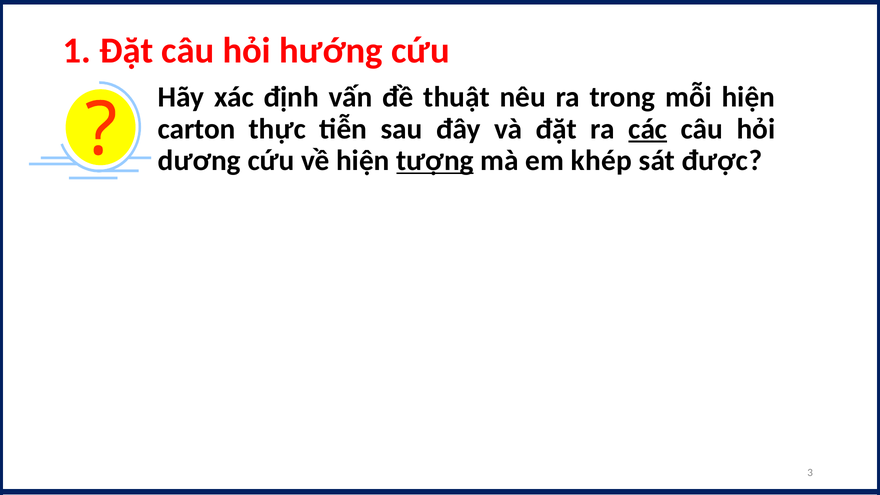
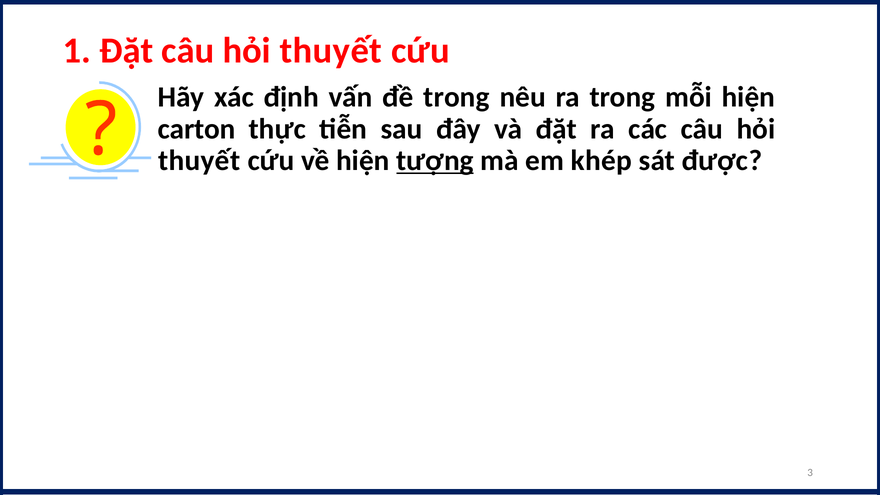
Đặt câu hỏi hướng: hướng -> thuyết (331, 51)
đề thuật: thuật -> trong (457, 97)
các underline: present -> none (648, 129)
dương: dương -> thuyết (199, 161)
